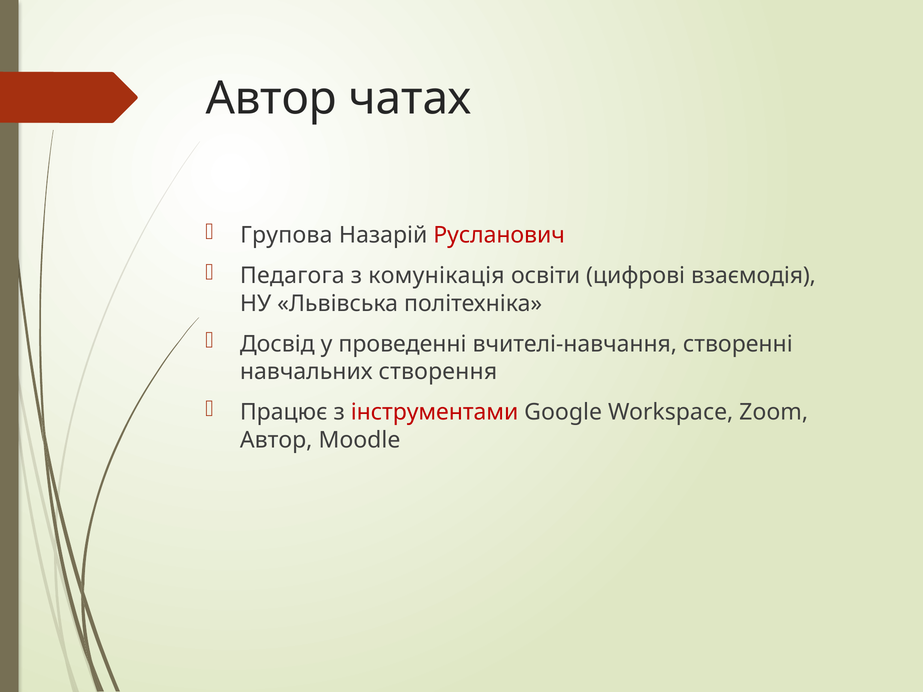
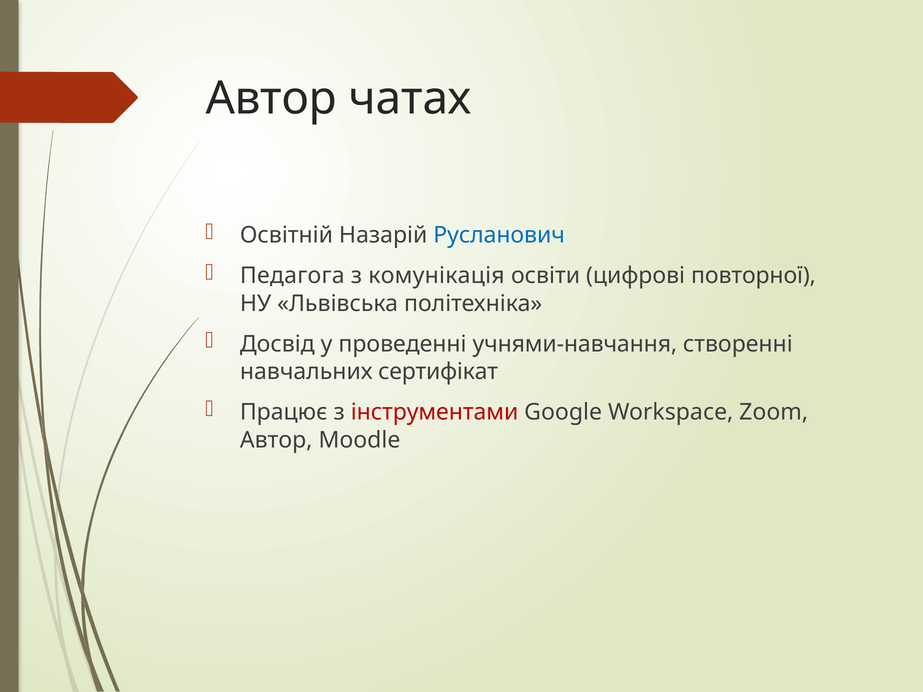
Групова: Групова -> Освітній (286, 235)
Русланович colour: red -> blue (499, 235)
взаємодія: взаємодія -> повторної (753, 276)
вчителі-навчання: вчителі-навчання -> учнями-навчання (575, 344)
створення: створення -> сертифікат (438, 372)
